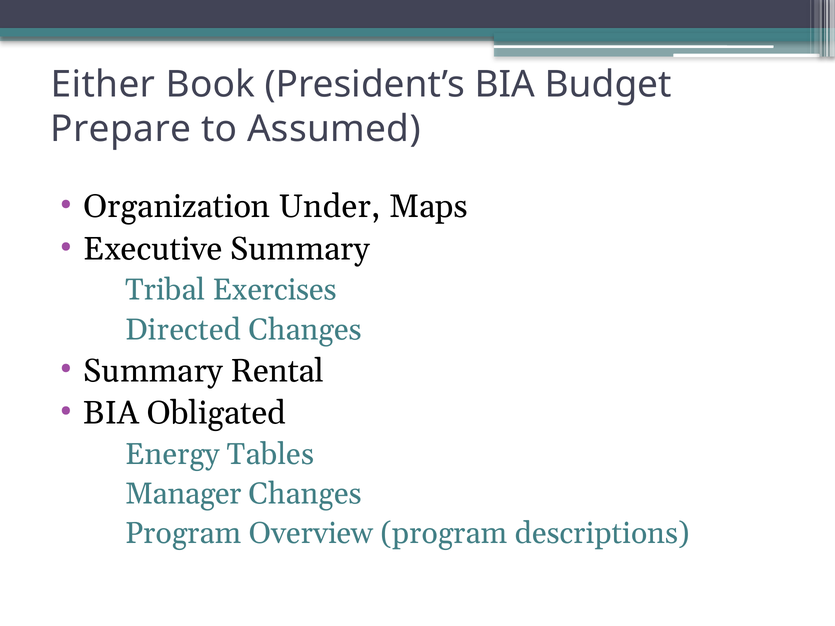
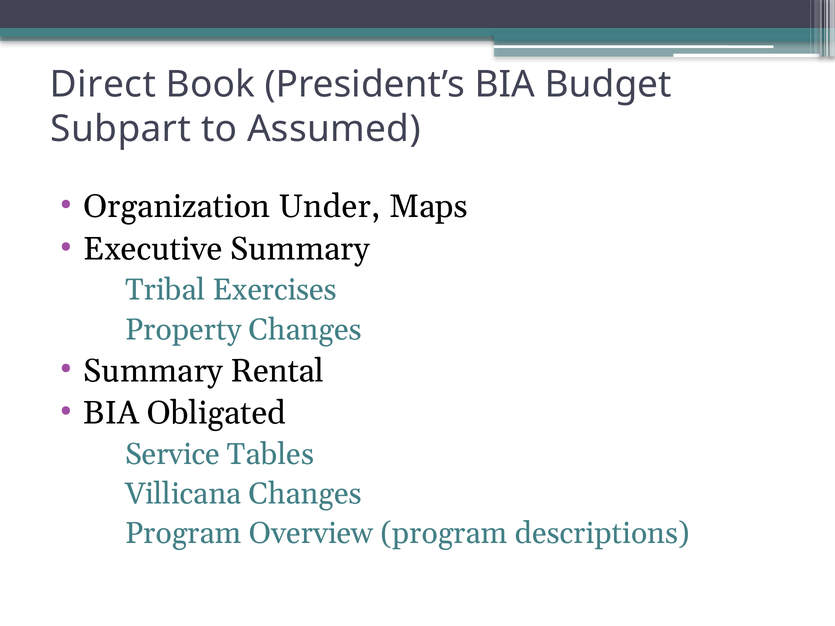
Either: Either -> Direct (103, 85)
Prepare: Prepare -> Subpart (121, 129)
Directed: Directed -> Property (183, 330)
Energy: Energy -> Service (172, 454)
Manager: Manager -> Villicana (183, 494)
